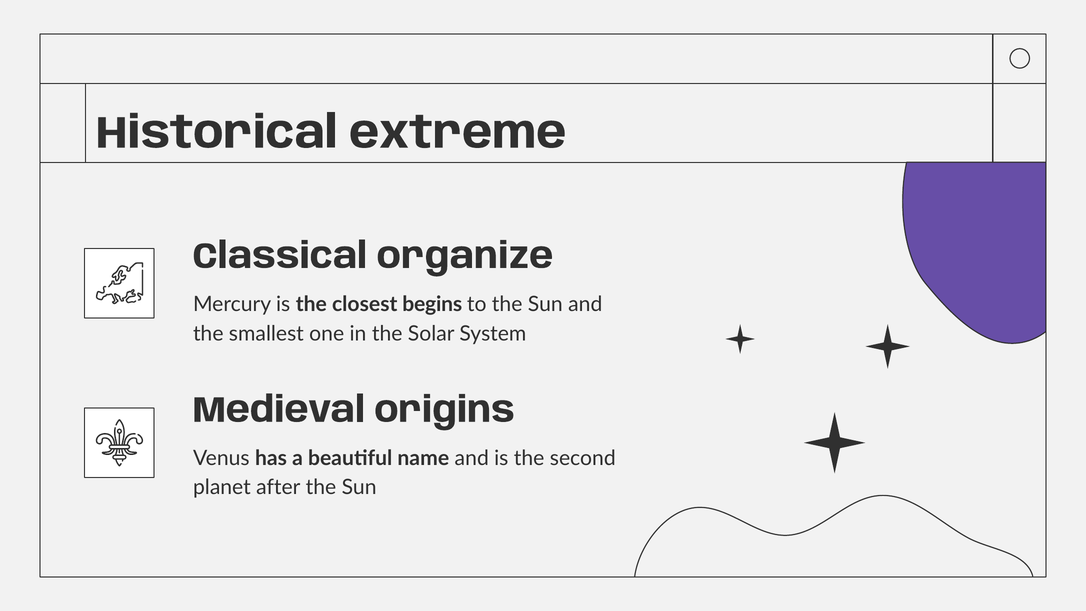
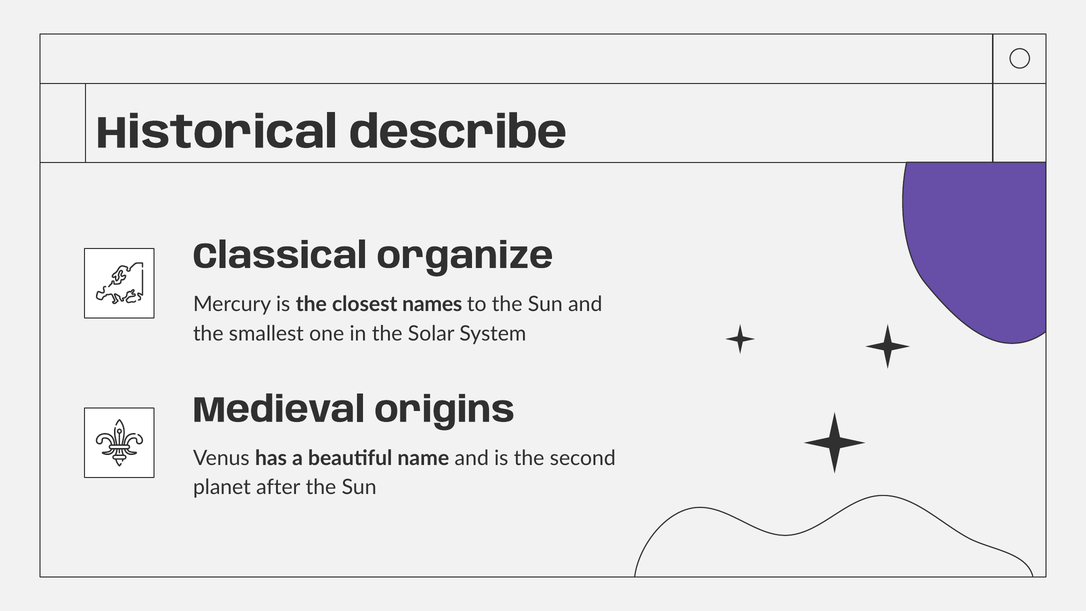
extreme: extreme -> describe (458, 133)
begins: begins -> names (432, 304)
